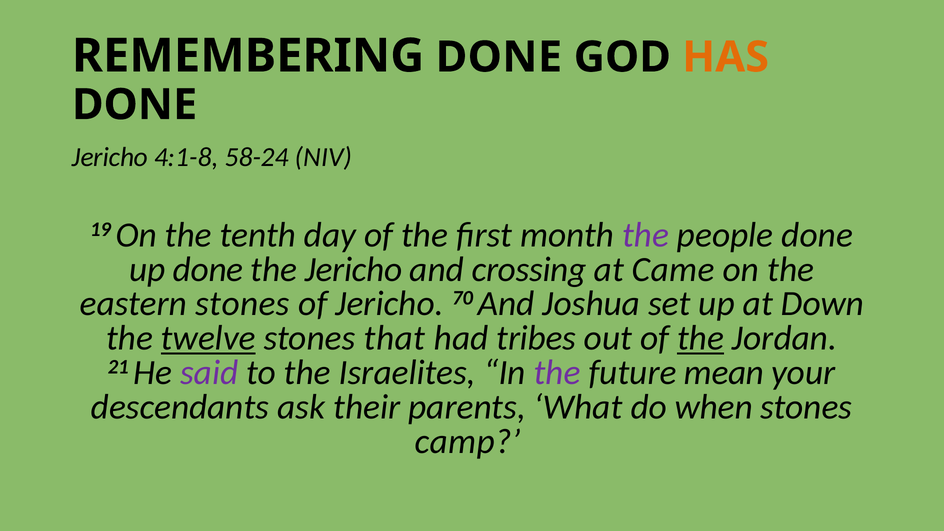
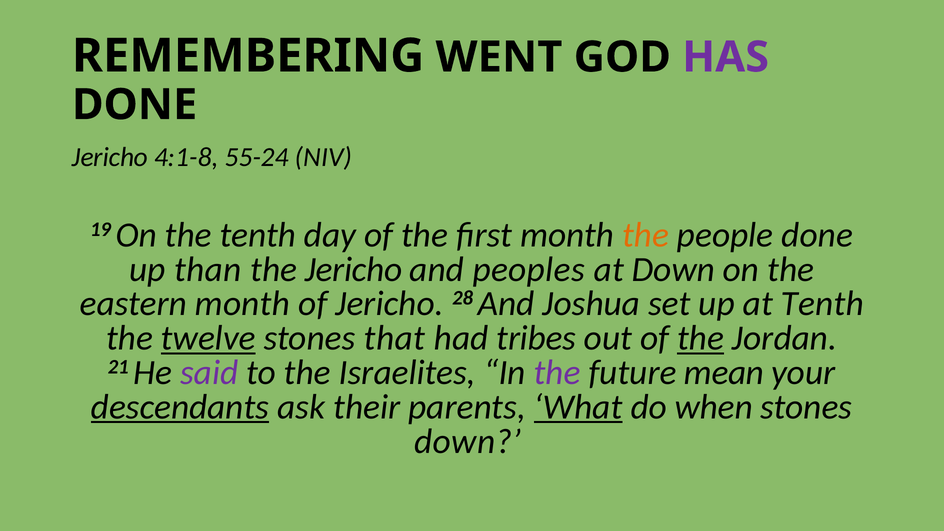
REMEMBERING DONE: DONE -> WENT (499, 57)
HAS colour: orange -> purple (726, 57)
58-24: 58-24 -> 55-24 (257, 157)
the colour: purple -> orange (646, 235)
up done: done -> than (208, 269)
crossing: crossing -> peoples (529, 269)
at Came: Came -> Down (673, 269)
eastern stones: stones -> month (242, 304)
70: 70 -> 28 (463, 298)
at Down: Down -> Tenth (822, 304)
descendants underline: none -> present (180, 407)
What underline: none -> present (578, 407)
camp: camp -> down (468, 441)
